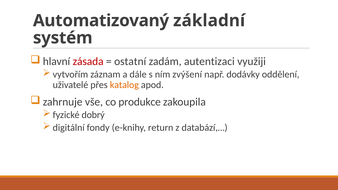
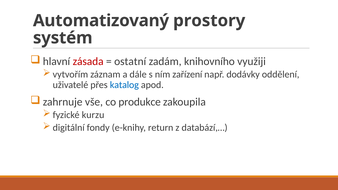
základní: základní -> prostory (209, 21)
autentizaci: autentizaci -> knihovního (209, 62)
zvýšení: zvýšení -> zařízení (187, 74)
katalog colour: orange -> blue (124, 85)
dobrý: dobrý -> kurzu (93, 115)
